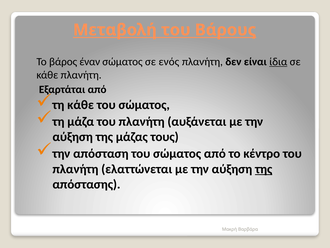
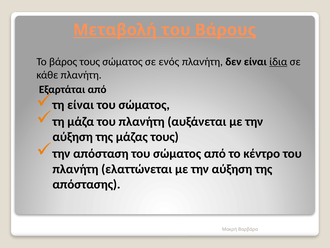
βάρος έναν: έναν -> τους (90, 62)
τη κάθε: κάθε -> είναι (81, 105)
της underline: present -> none (264, 169)
